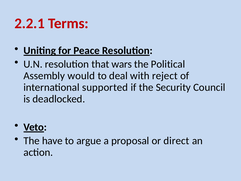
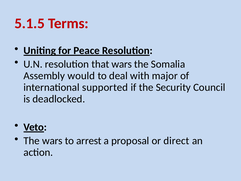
2.2.1: 2.2.1 -> 5.1.5 (30, 23)
Political: Political -> Somalia (168, 64)
reject: reject -> major (165, 76)
The have: have -> wars (52, 141)
argue: argue -> arrest (89, 141)
